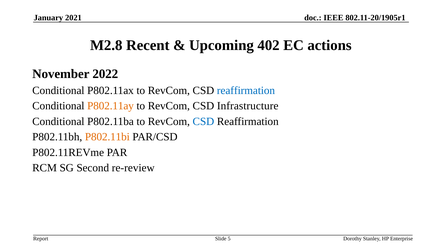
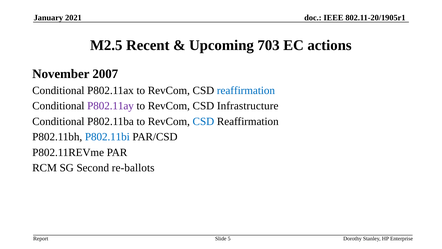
M2.8: M2.8 -> M2.5 (106, 45)
402: 402 -> 703 (269, 45)
2022: 2022 -> 2007 (105, 74)
P802.11ay colour: orange -> purple (111, 106)
P802.11bi colour: orange -> blue (107, 137)
re-review: re-review -> re-ballots (133, 168)
